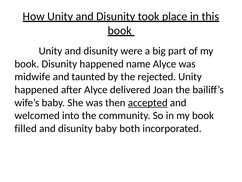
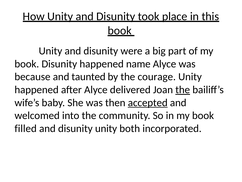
midwife: midwife -> because (32, 77)
rejected: rejected -> courage (157, 77)
the underline: none -> present (183, 89)
disunity baby: baby -> unity (106, 128)
